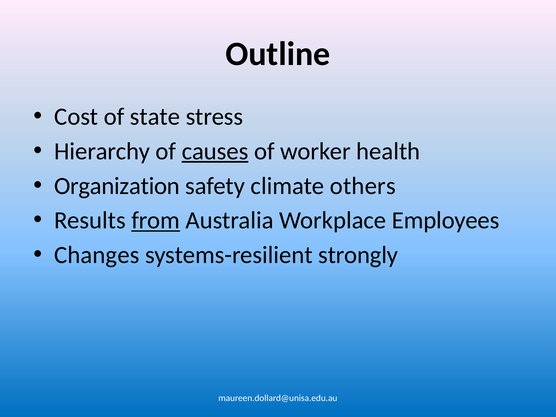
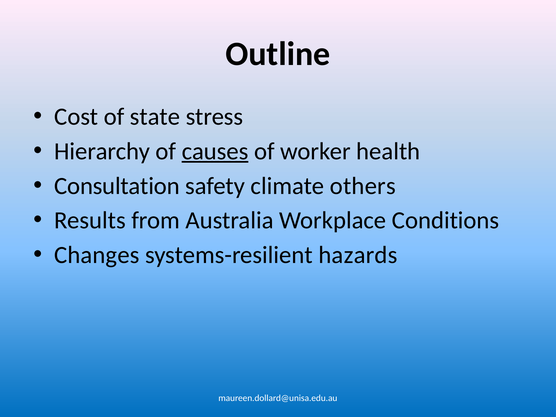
Organization: Organization -> Consultation (117, 186)
from underline: present -> none (156, 220)
Employees: Employees -> Conditions (446, 220)
strongly: strongly -> hazards (358, 255)
